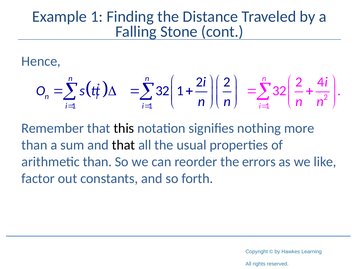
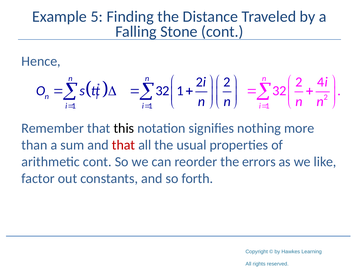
Example 1: 1 -> 5 (97, 17)
that colour: black -> red (124, 145)
arithmetic than: than -> cont (97, 162)
